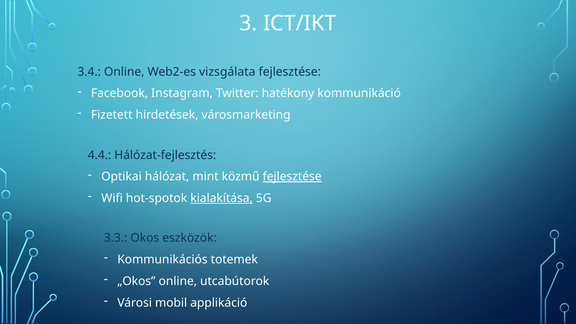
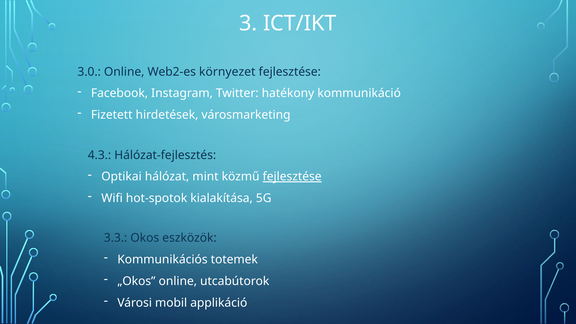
3.4: 3.4 -> 3.0 (89, 72)
vizsgálata: vizsgálata -> környezet (227, 72)
4.4: 4.4 -> 4.3 (99, 155)
kialakítása underline: present -> none (222, 198)
